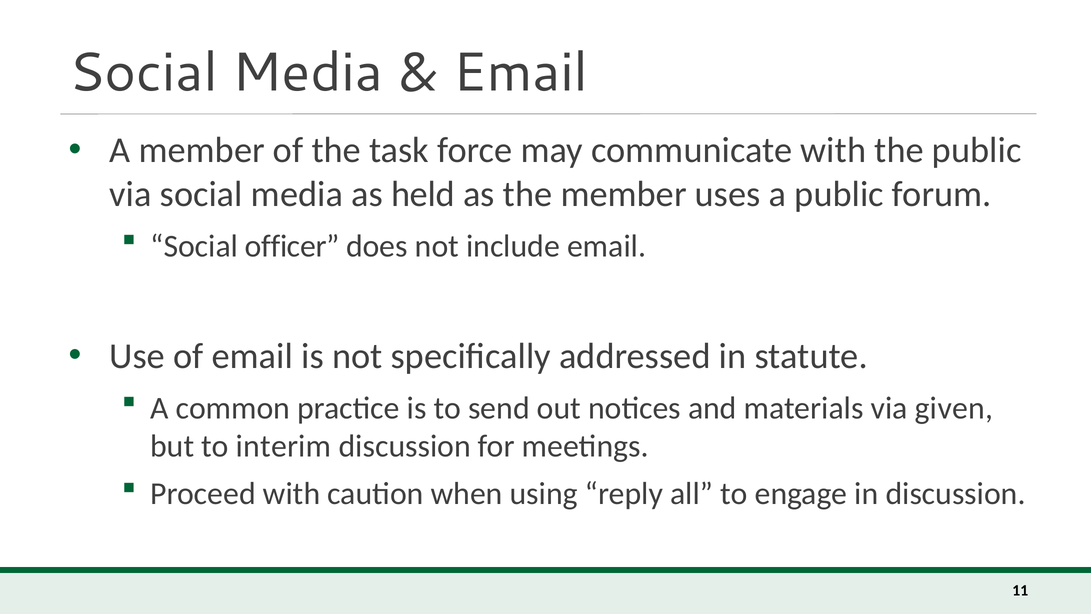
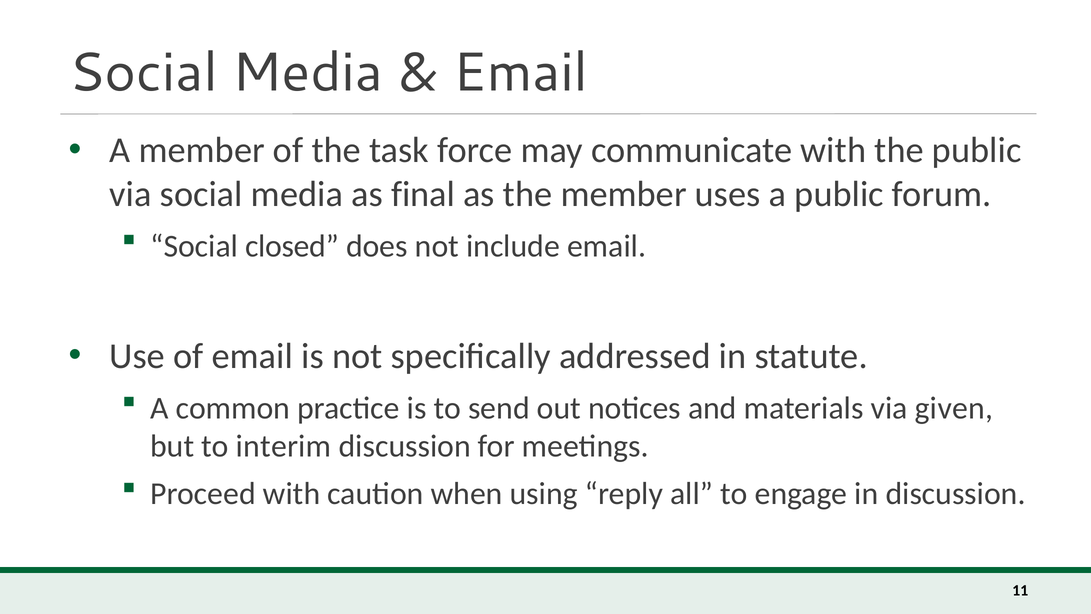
held: held -> final (423, 194)
officer: officer -> closed (292, 246)
